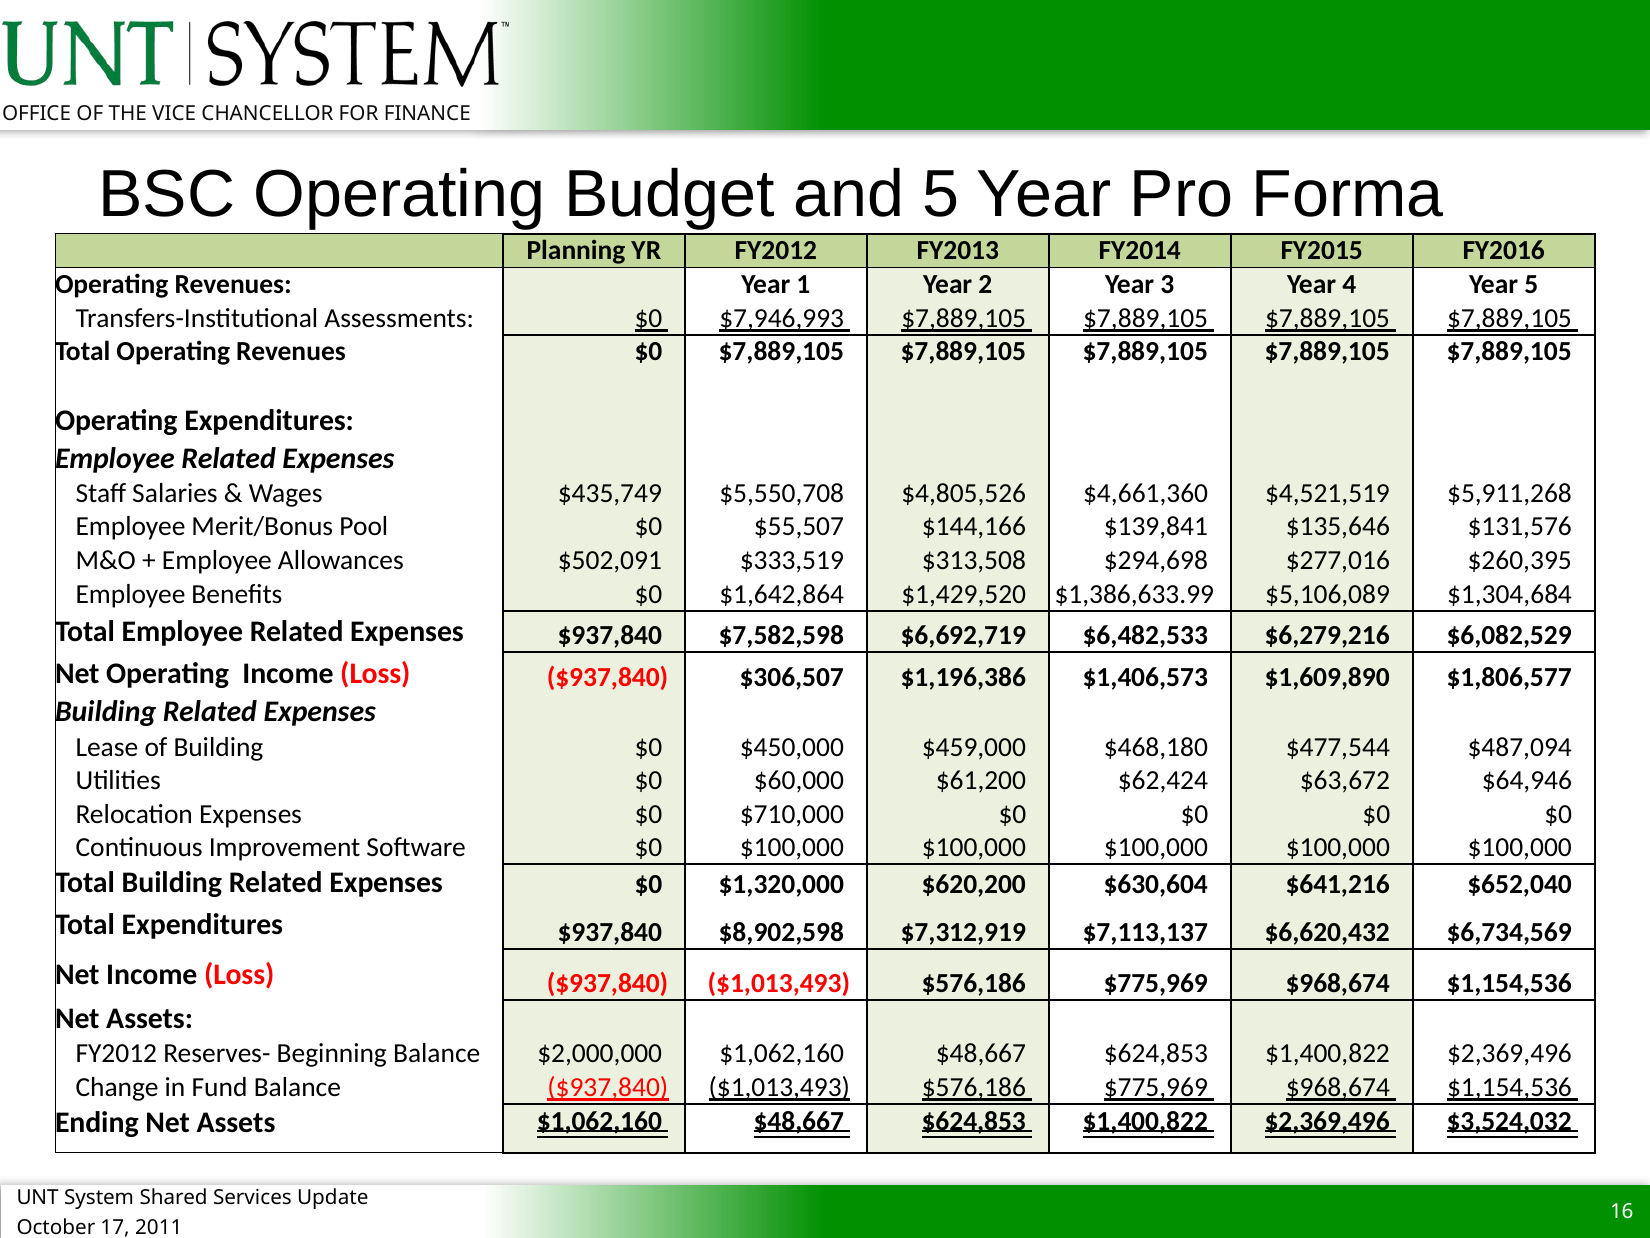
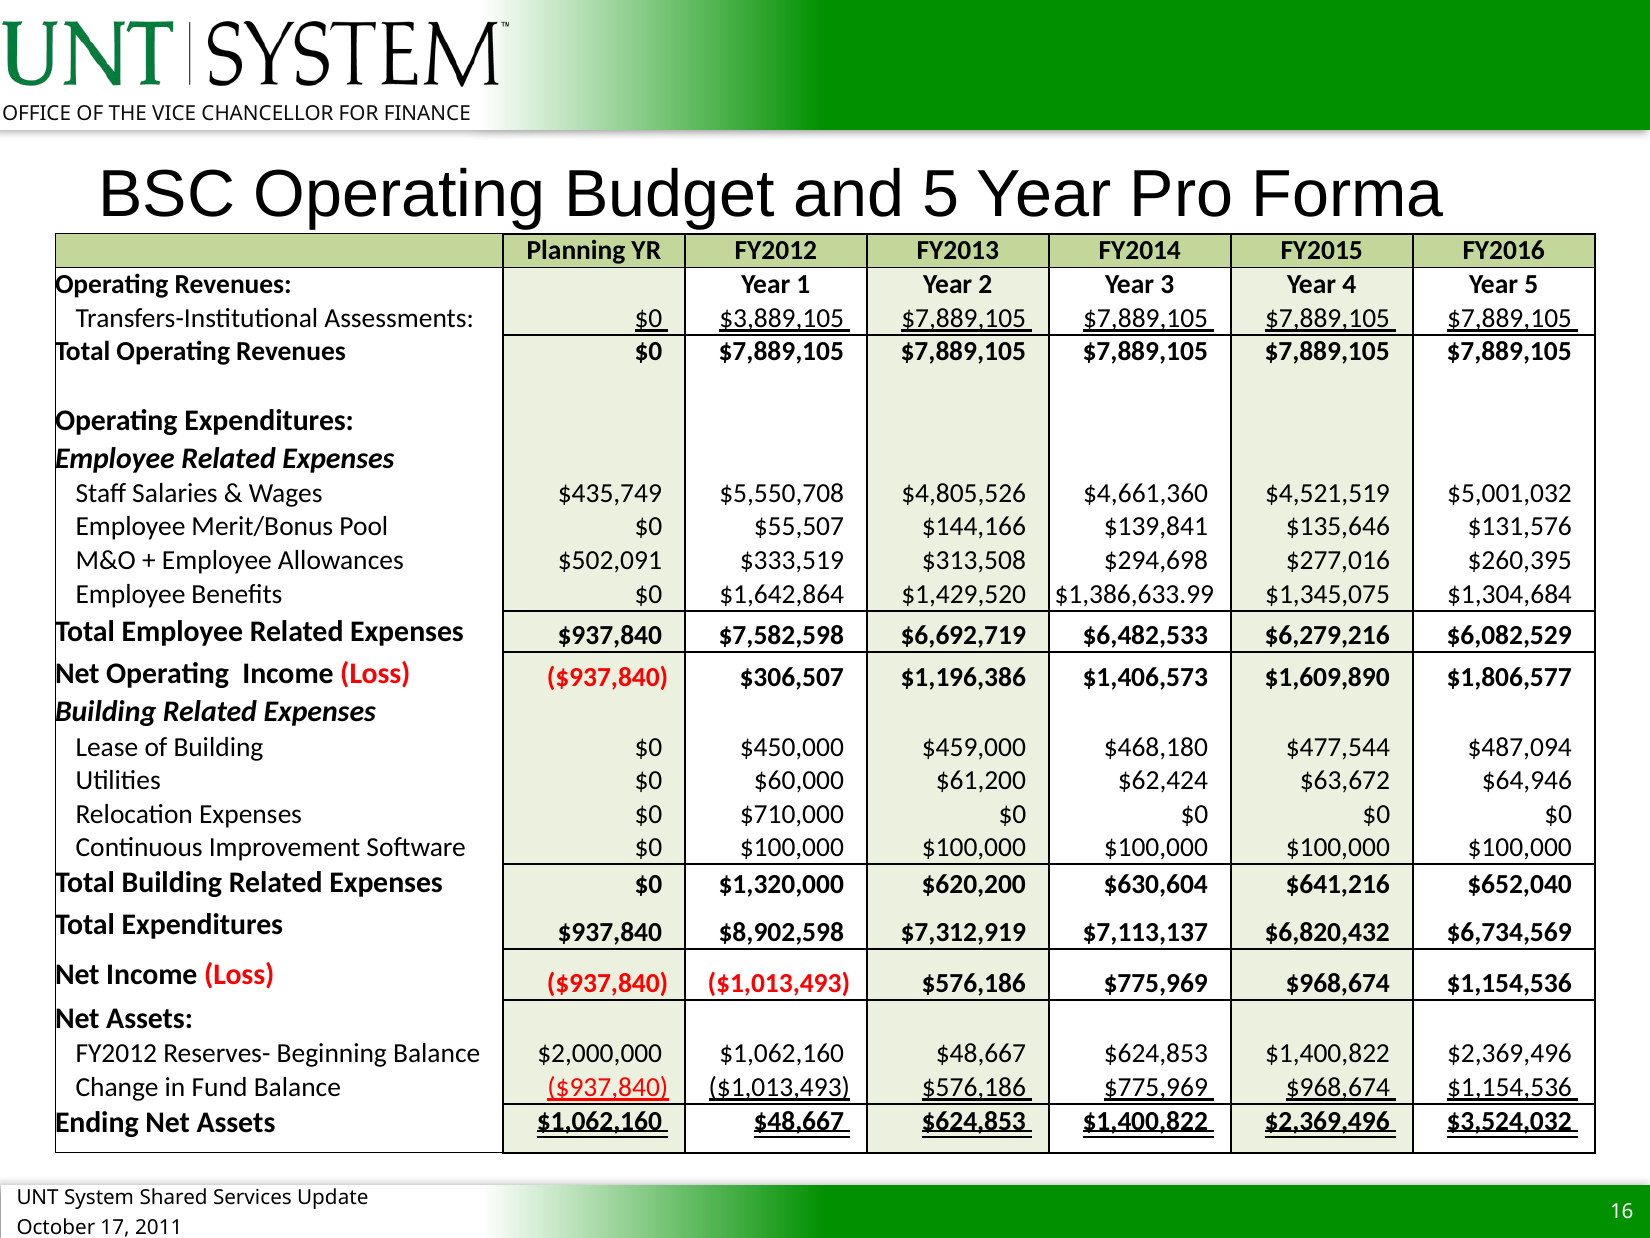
$7,946,993: $7,946,993 -> $3,889,105 (782, 318)
$5,911,268: $5,911,268 -> $5,001,032 (1510, 493)
$5,106,089: $5,106,089 -> $1,345,075 (1328, 594)
$6,620,432: $6,620,432 -> $6,820,432 (1327, 932)
